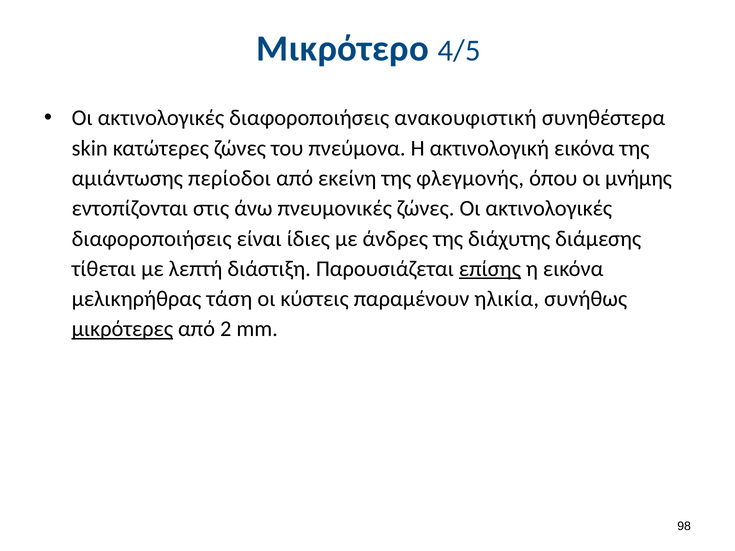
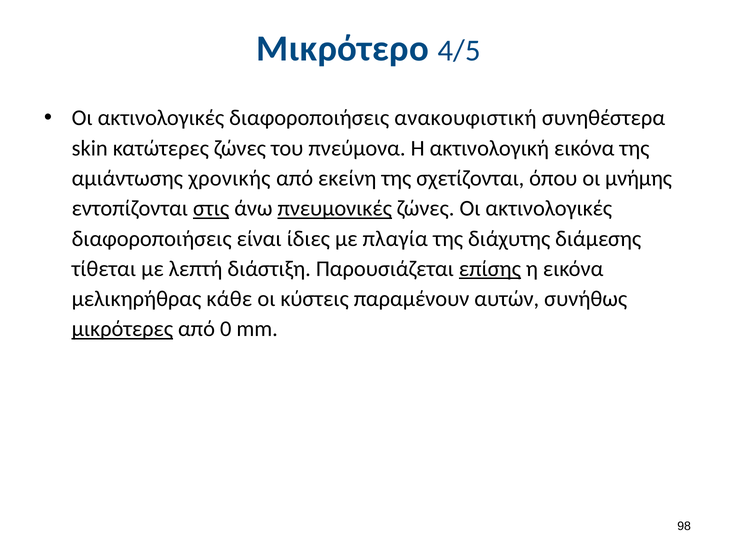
περίοδοι: περίοδοι -> χρονικής (229, 178)
φλεγμονής: φλεγμονής -> σχετίζονται (470, 178)
στις underline: none -> present (211, 209)
πνευμονικές underline: none -> present (335, 209)
άνδρες: άνδρες -> πλαγία (395, 239)
τάση: τάση -> κάθε (229, 299)
ηλικία: ηλικία -> αυτών (507, 299)
2: 2 -> 0 (226, 329)
